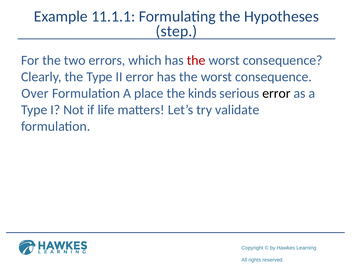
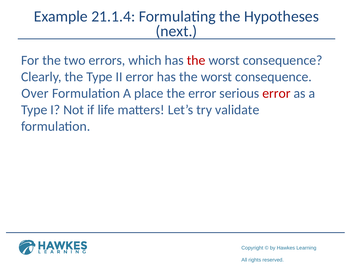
11.1.1: 11.1.1 -> 21.1.4 (113, 16)
step: step -> next (176, 31)
the kinds: kinds -> error (202, 93)
error colour: black -> red (276, 93)
